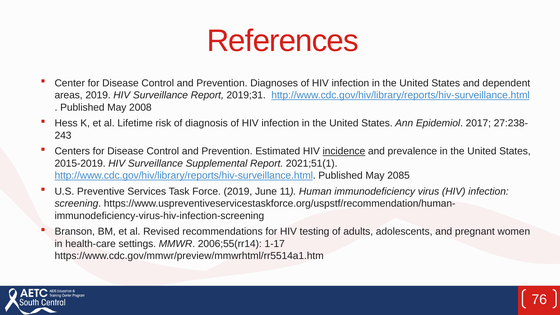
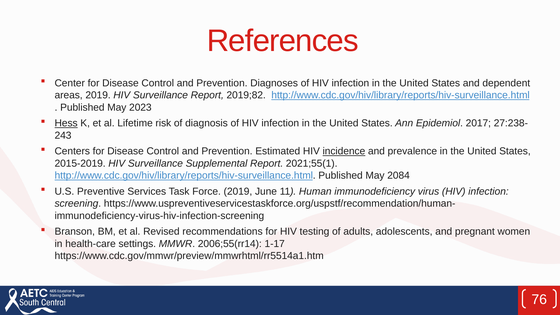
2019;31: 2019;31 -> 2019;82 (246, 95)
2008: 2008 -> 2023 (140, 107)
Hess underline: none -> present (66, 123)
2021;51(1: 2021;51(1 -> 2021;55(1 (312, 163)
2085: 2085 -> 2084 (399, 176)
